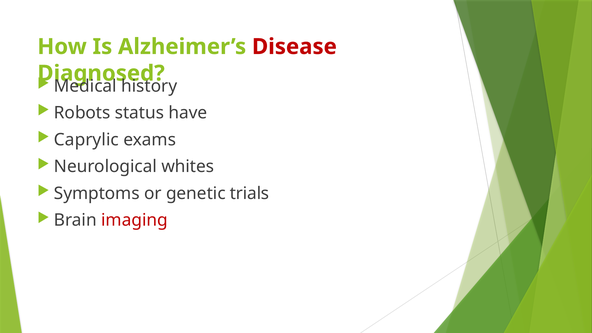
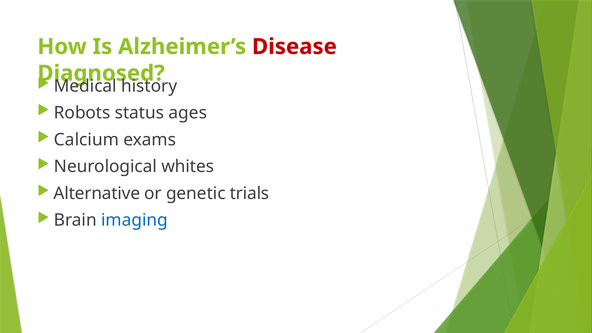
have: have -> ages (188, 113)
Caprylic: Caprylic -> Calcium (86, 140)
Symptoms: Symptoms -> Alternative (97, 193)
imaging colour: red -> blue (134, 220)
